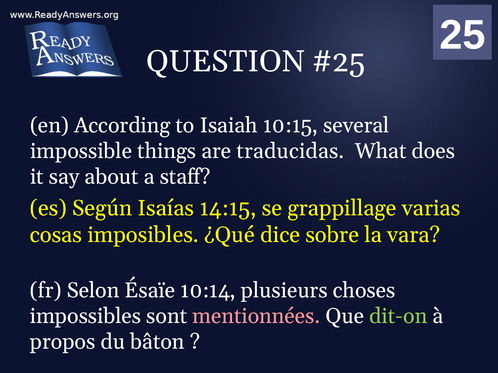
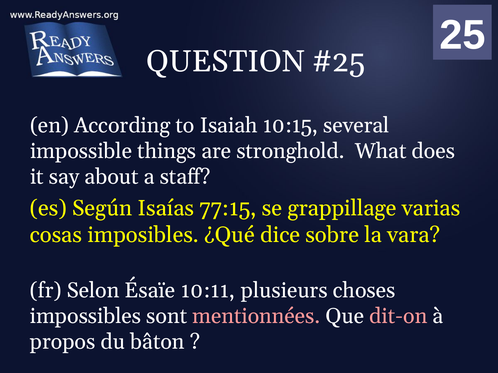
traducidas: traducidas -> stronghold (291, 151)
14:15: 14:15 -> 77:15 (228, 209)
10:14: 10:14 -> 10:11 (208, 291)
dit-on colour: light green -> pink (398, 316)
